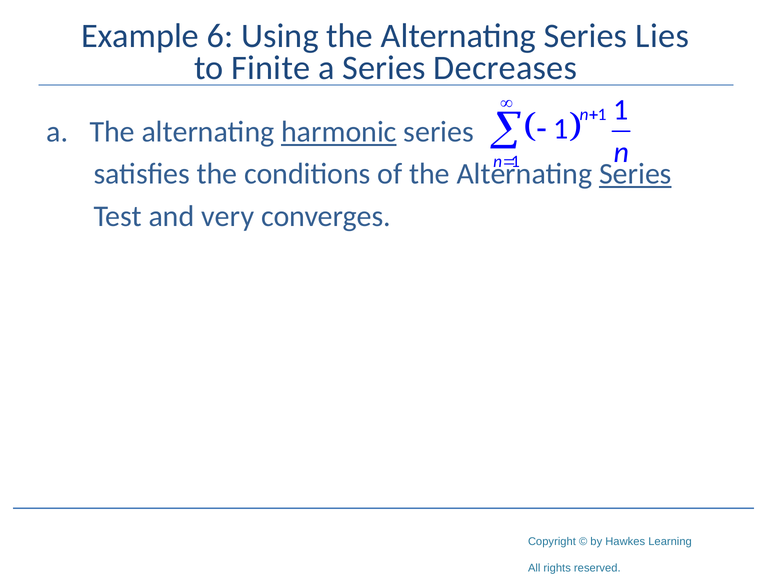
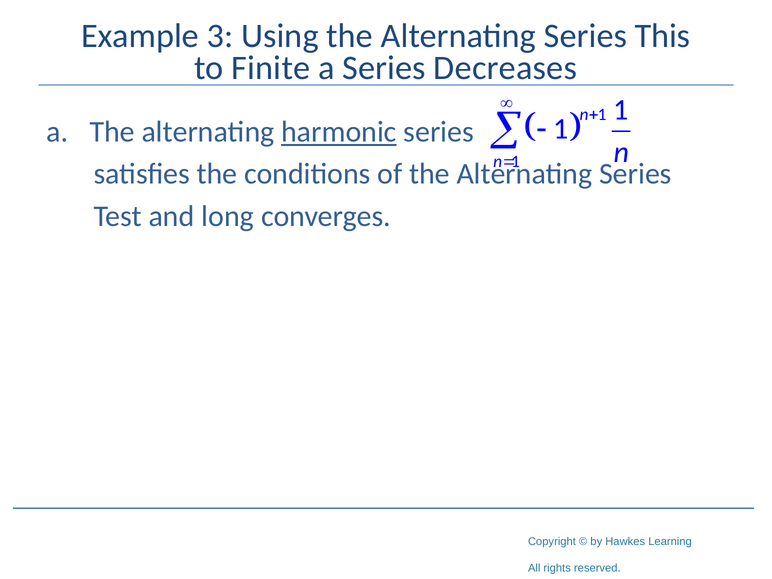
6: 6 -> 3 (220, 36)
Lies: Lies -> This (663, 36)
Series underline: present -> none (635, 174)
very: very -> long (228, 216)
